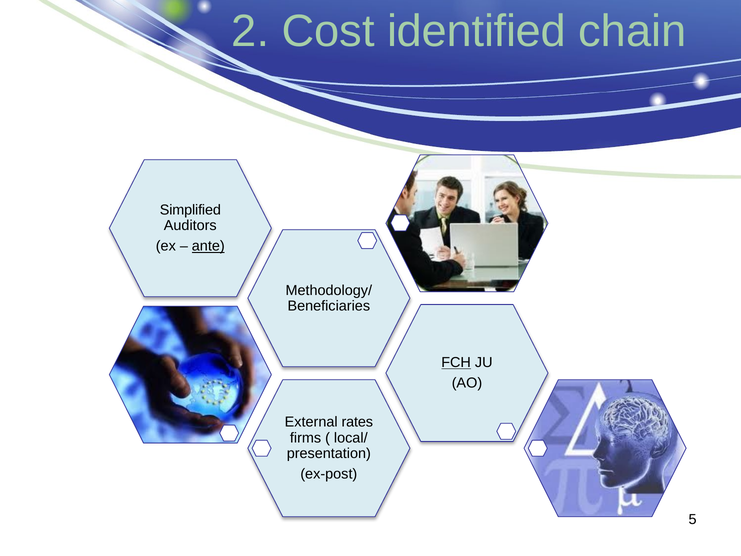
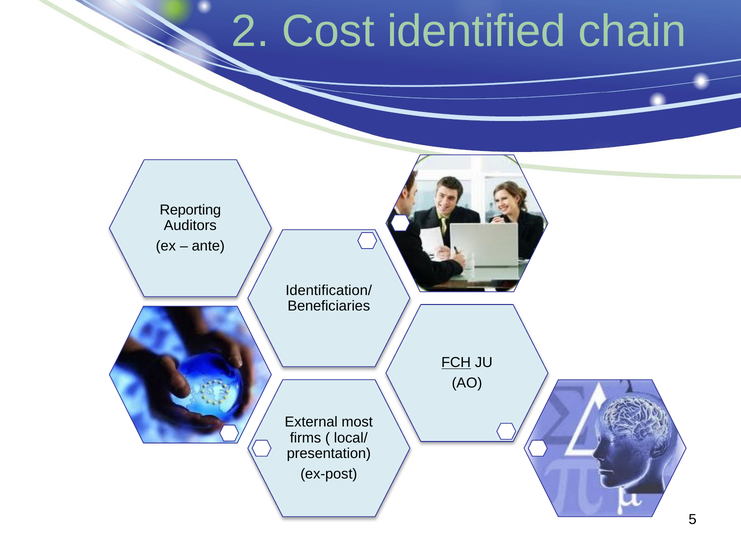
Simplified: Simplified -> Reporting (190, 210)
ante underline: present -> none (208, 246)
Methodology/: Methodology/ -> Identification/ (329, 290)
rates: rates -> most (357, 422)
